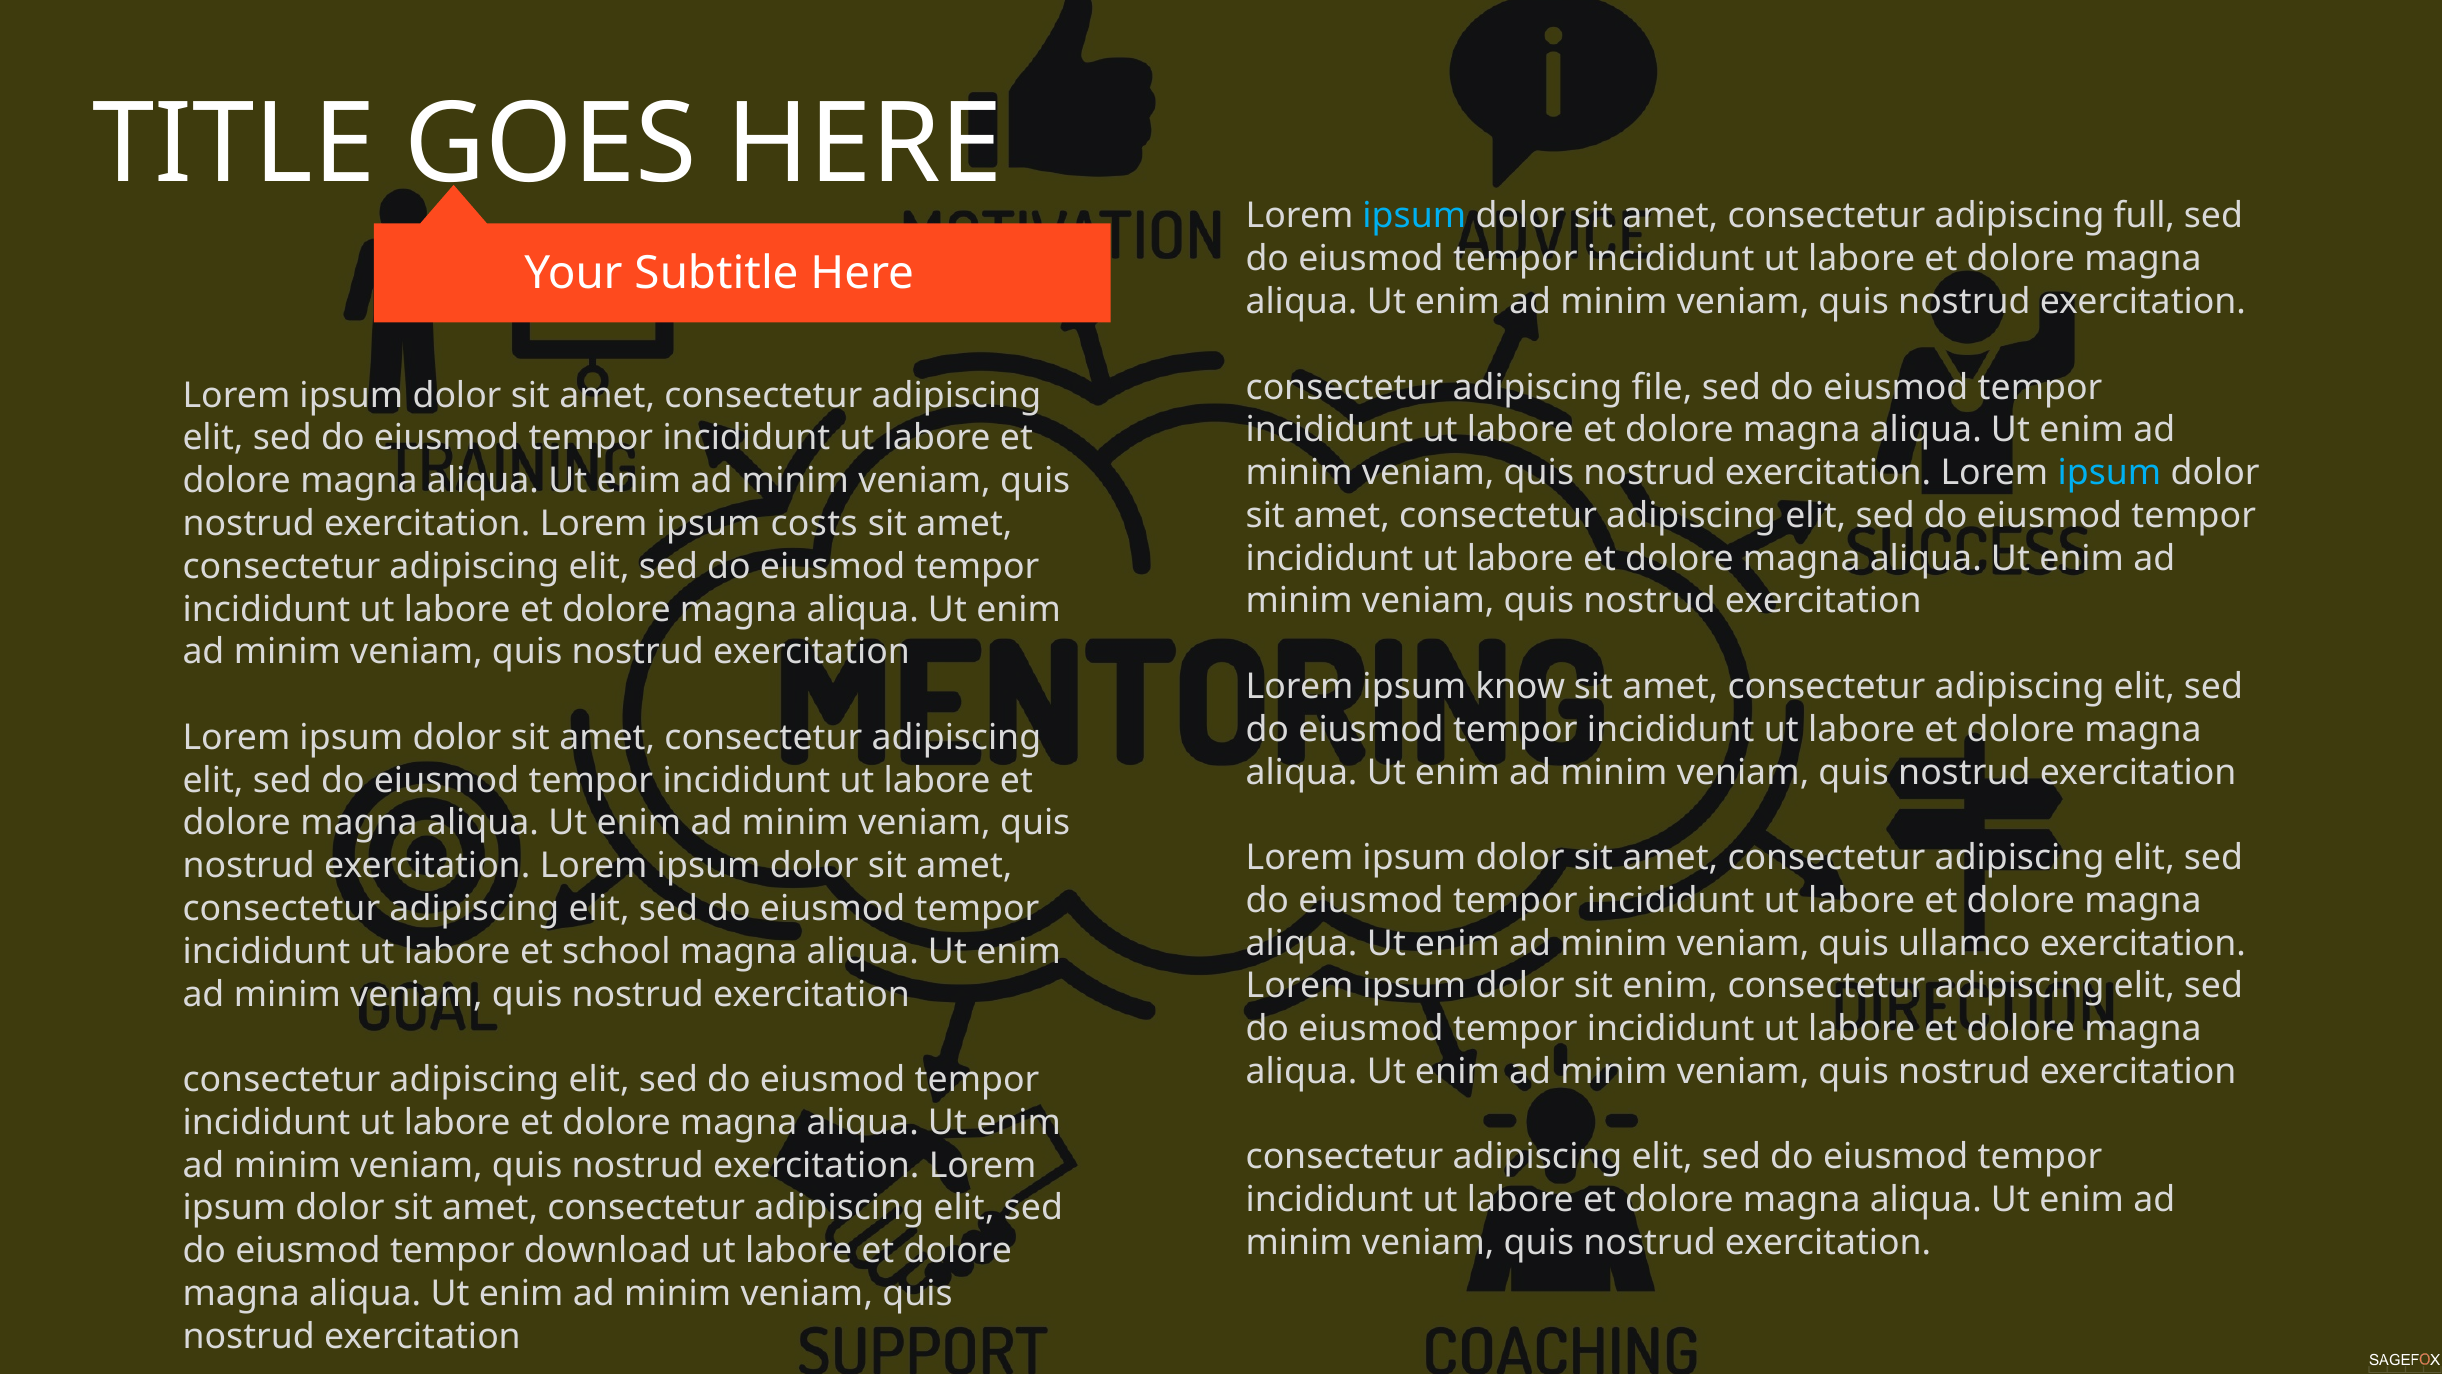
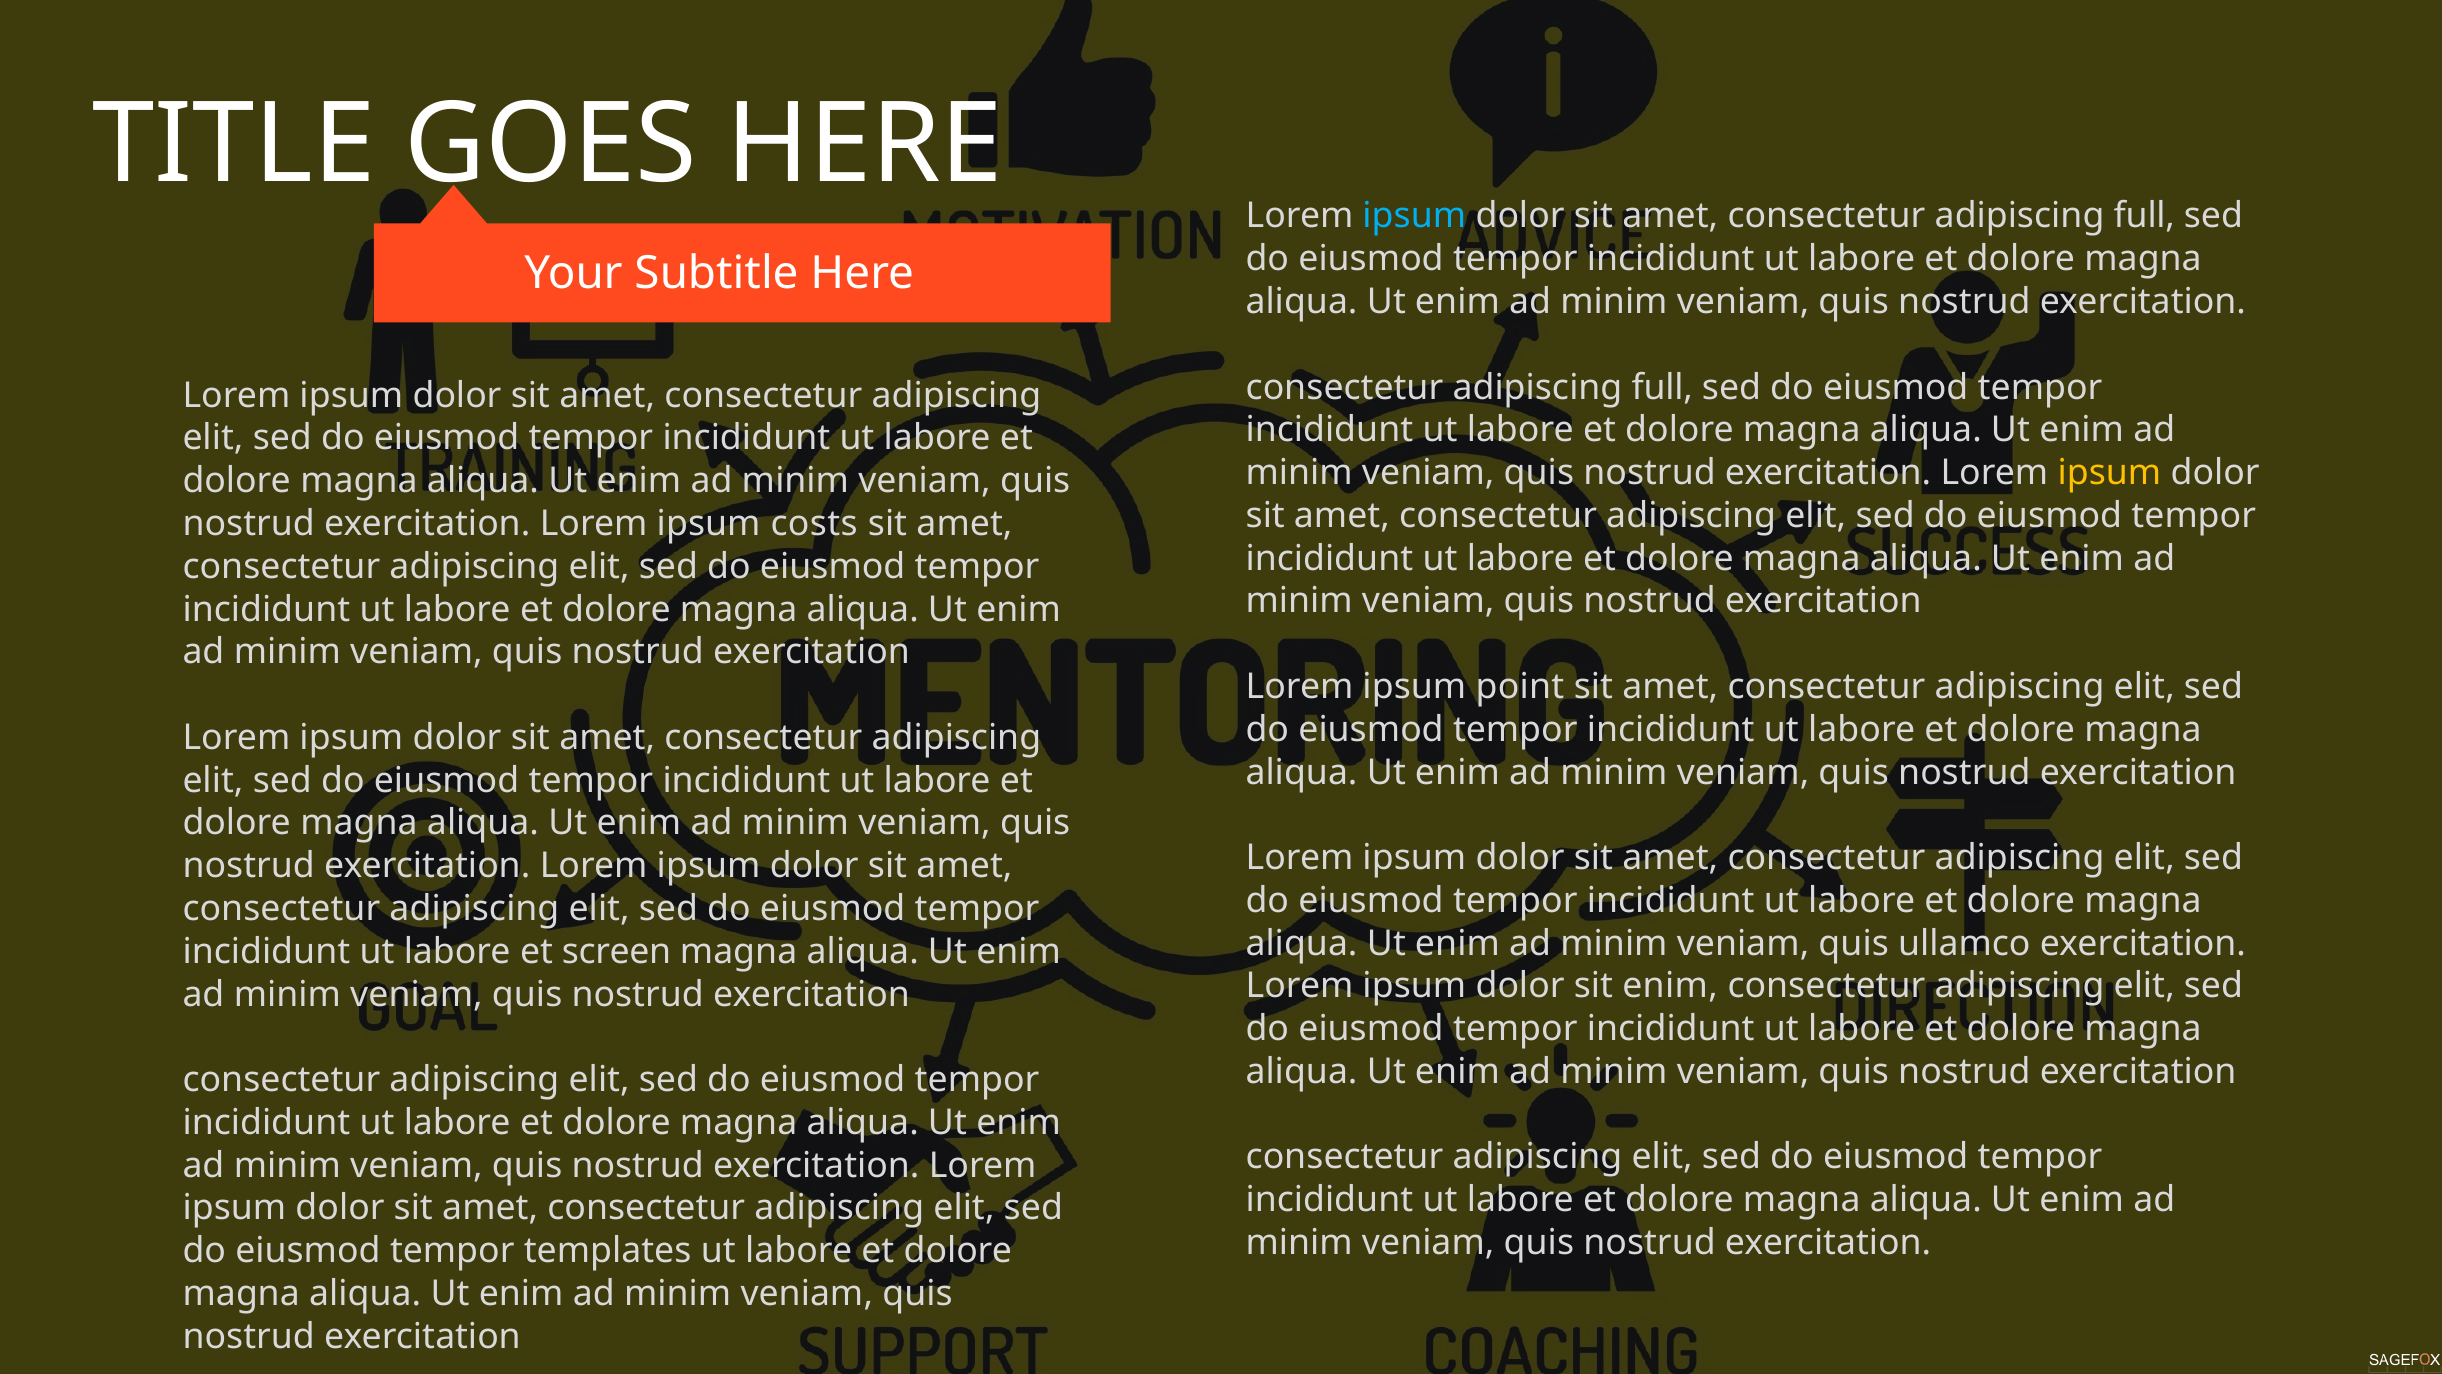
file: file -> full (1662, 387)
ipsum colour: light blue -> yellow (2109, 473)
know: know -> point (1520, 687)
school: school -> screen (617, 951)
download: download -> templates (608, 1251)
